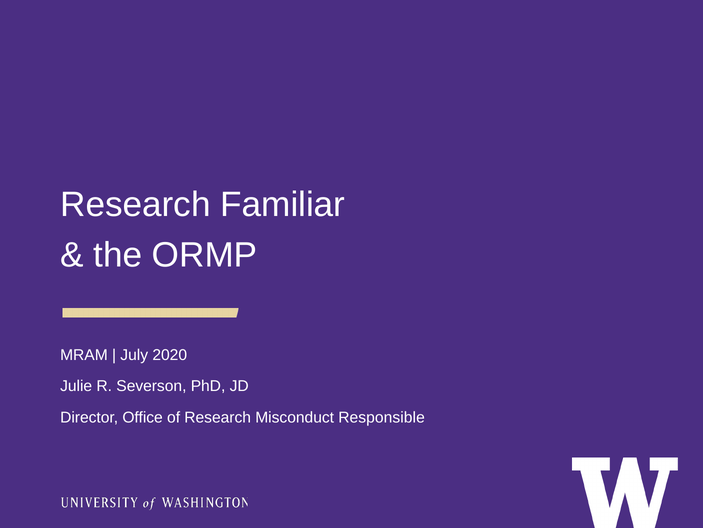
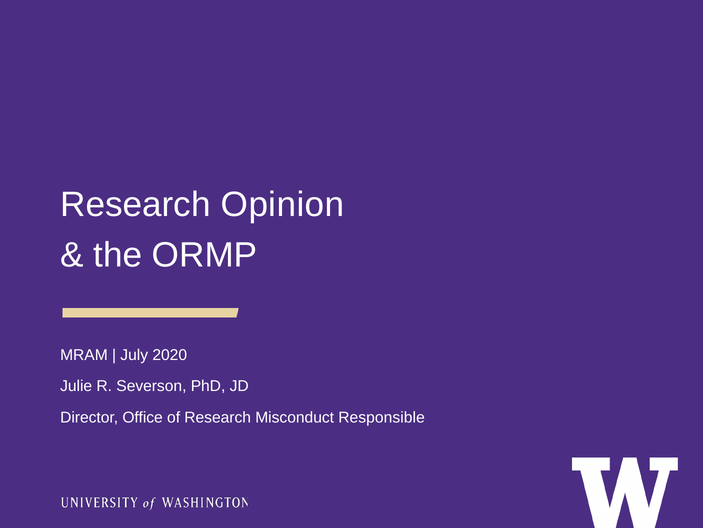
Familiar: Familiar -> Opinion (283, 204)
